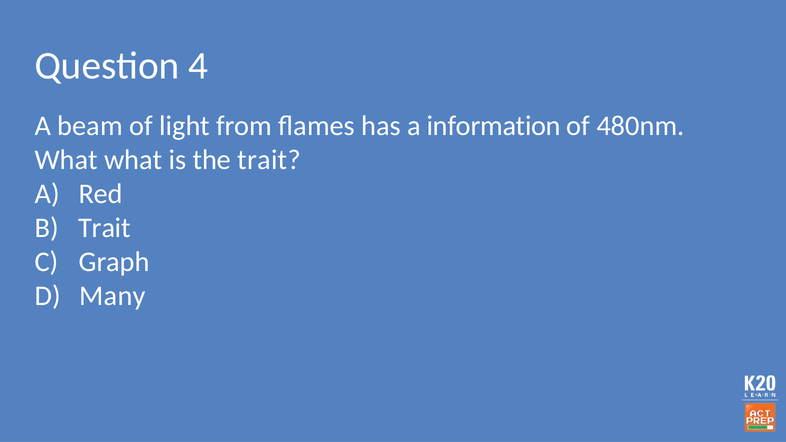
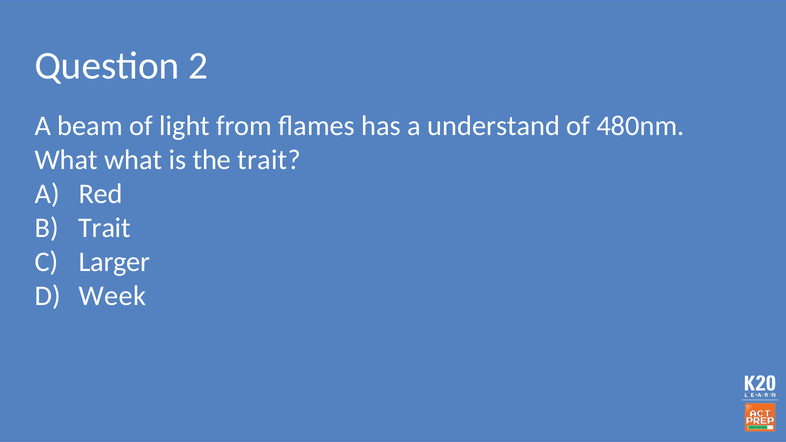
4: 4 -> 2 (198, 66)
information: information -> understand (494, 126)
Graph: Graph -> Larger (114, 262)
Many: Many -> Week (112, 296)
